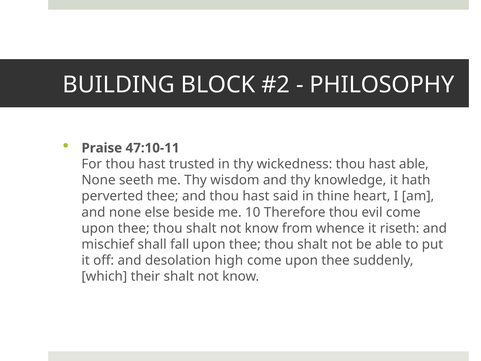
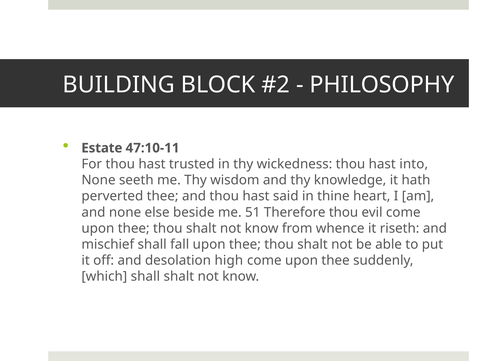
Praise: Praise -> Estate (102, 148)
hast able: able -> into (414, 164)
10: 10 -> 51 (253, 212)
which their: their -> shall (145, 276)
